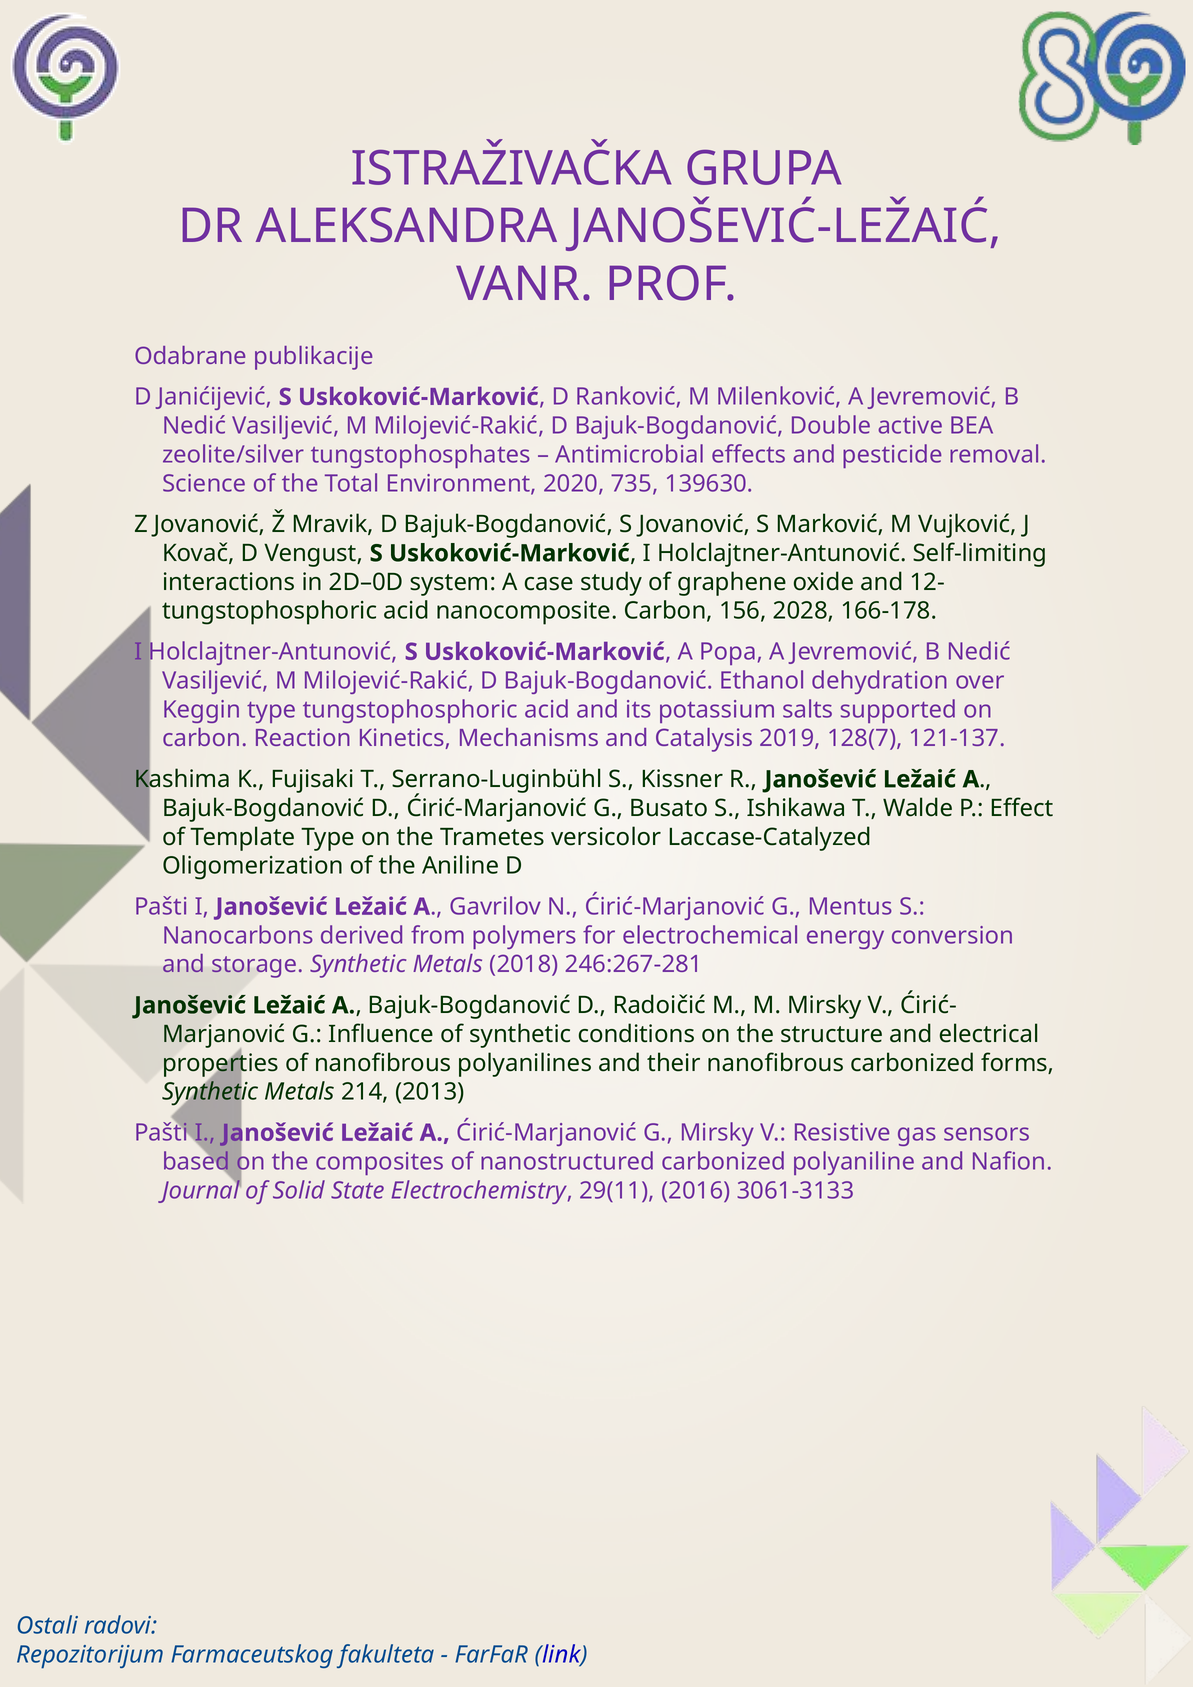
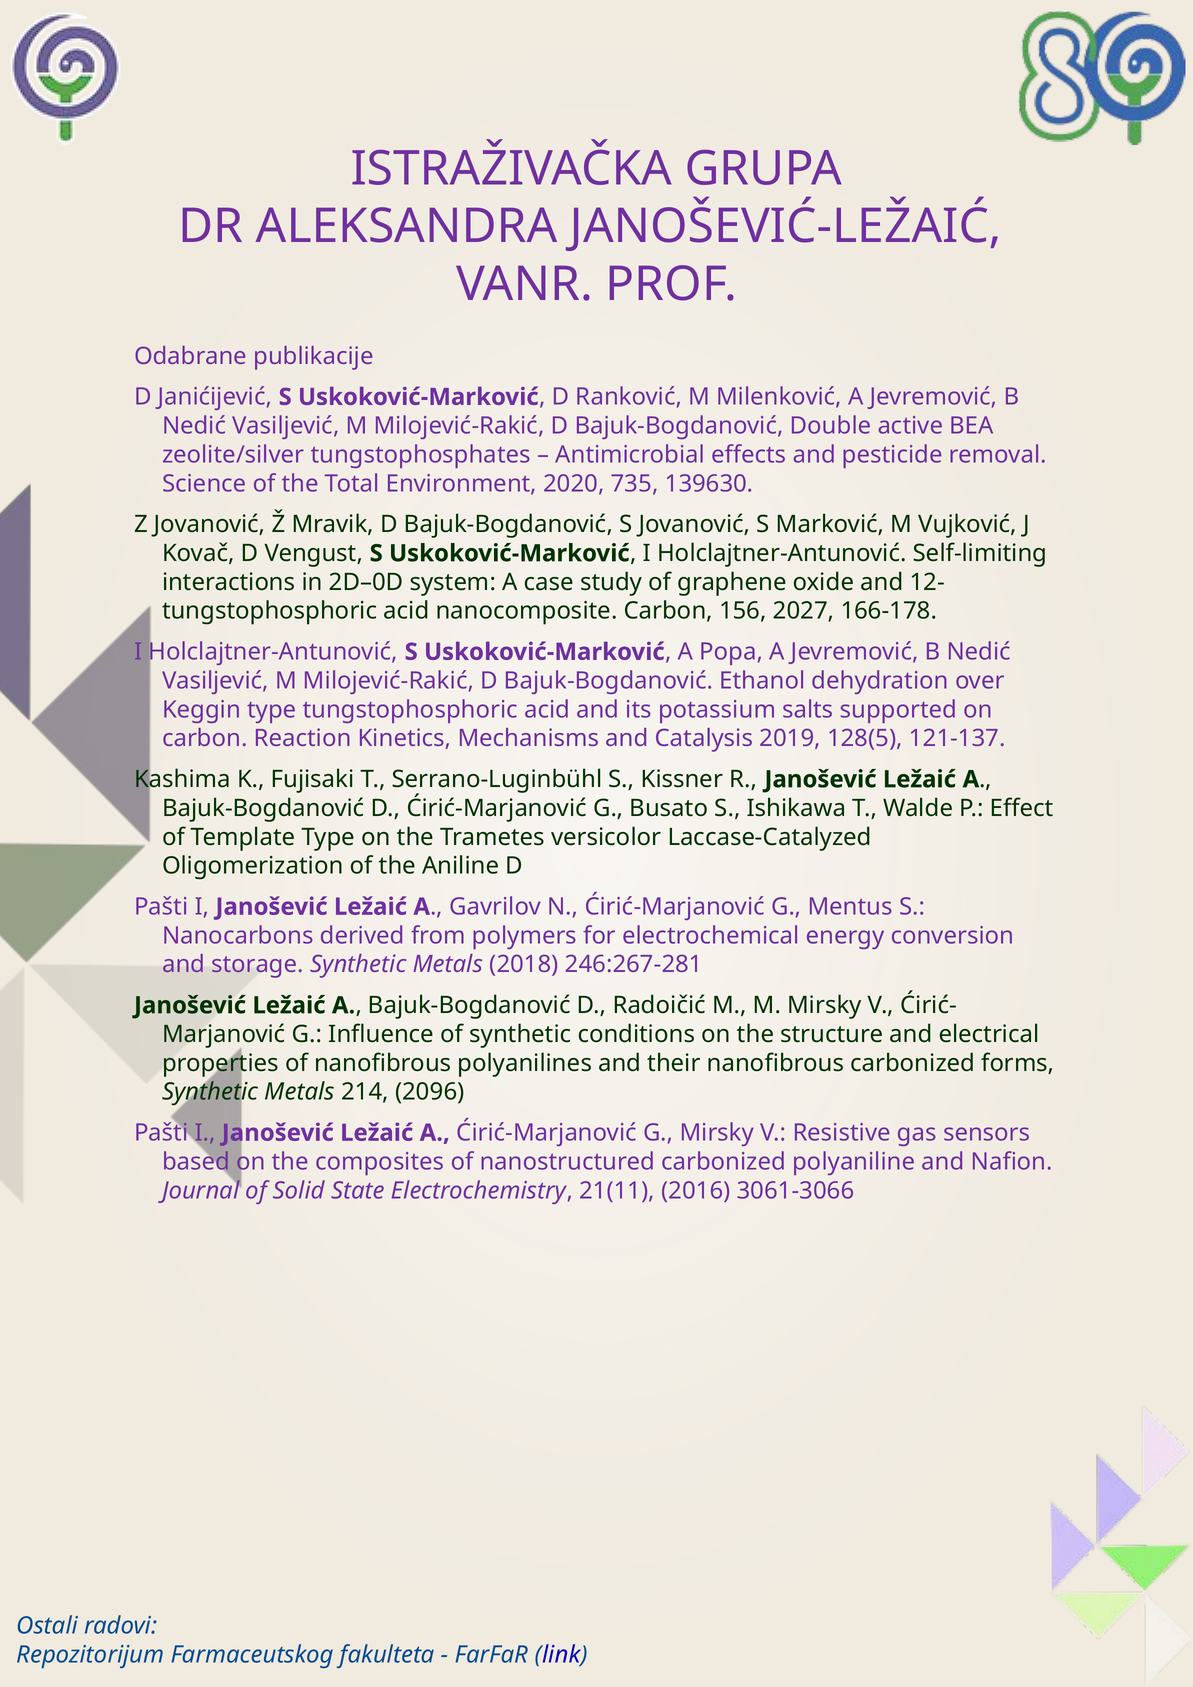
2028: 2028 -> 2027 (804, 611)
128(7: 128(7 -> 128(5 (865, 739)
2013: 2013 -> 2096 (430, 1092)
29(11: 29(11 -> 21(11 (617, 1191)
3061-3133: 3061-3133 -> 3061-3066 (796, 1191)
